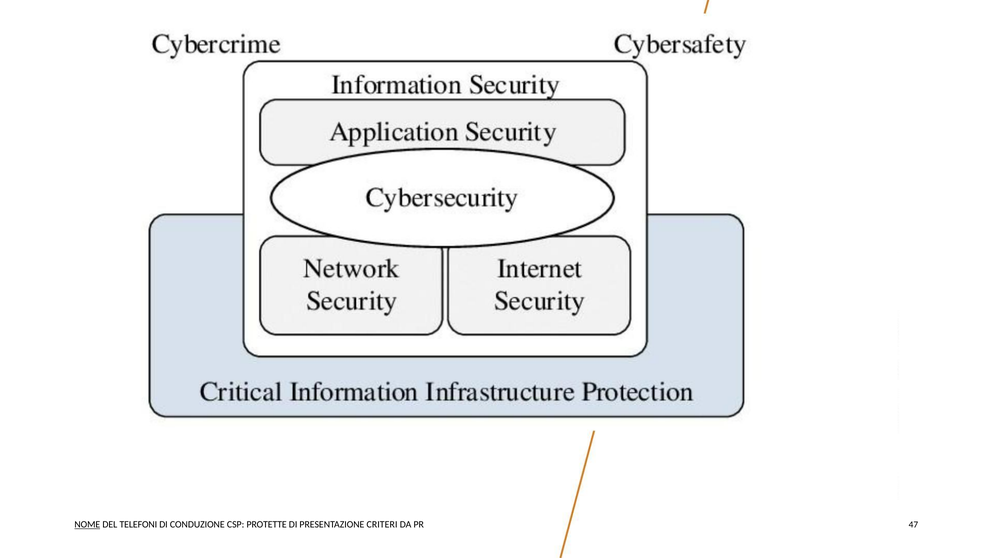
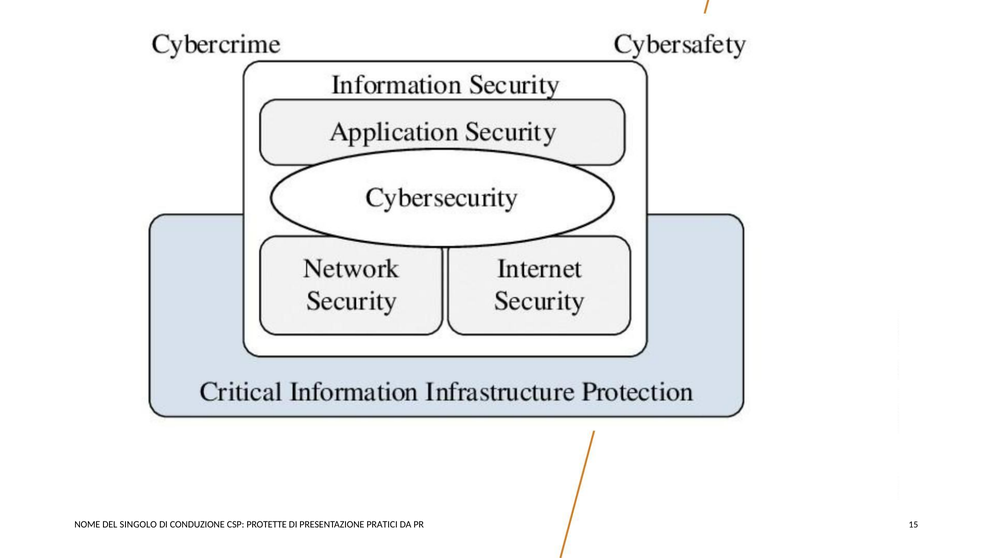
NOME underline: present -> none (87, 524)
TELEFONI: TELEFONI -> SINGOLO (138, 524)
CRITERI: CRITERI -> PRATICI (382, 524)
47: 47 -> 15 (913, 524)
